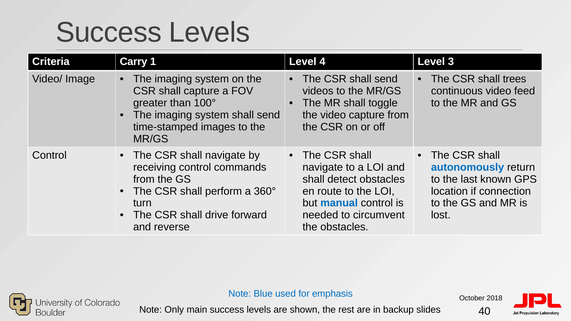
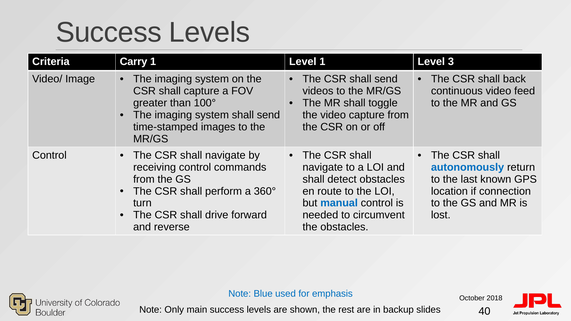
Level 4: 4 -> 1 (322, 62)
trees: trees -> back (514, 79)
